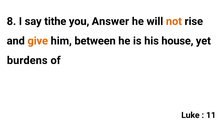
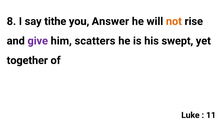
give colour: orange -> purple (38, 41)
between: between -> scatters (95, 41)
house: house -> swept (177, 41)
burdens: burdens -> together (27, 61)
